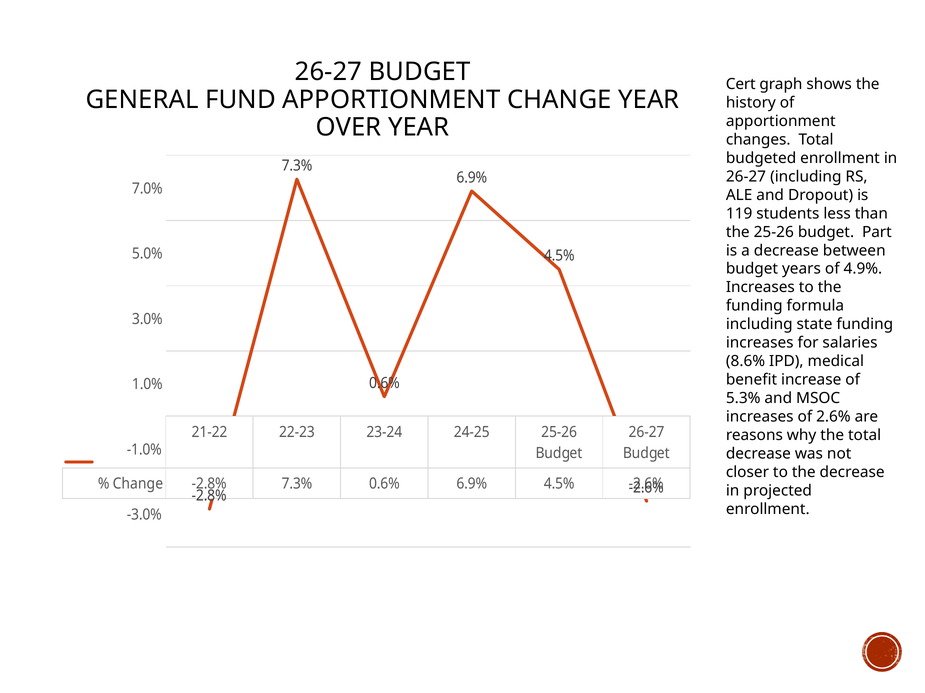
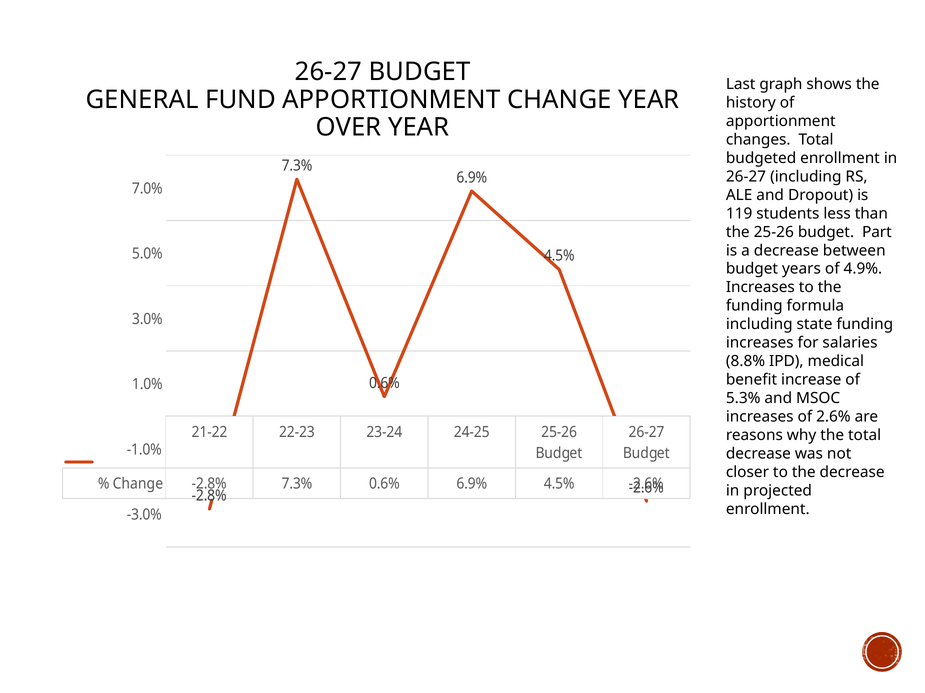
Cert: Cert -> Last (741, 84)
8.6%: 8.6% -> 8.8% (746, 362)
